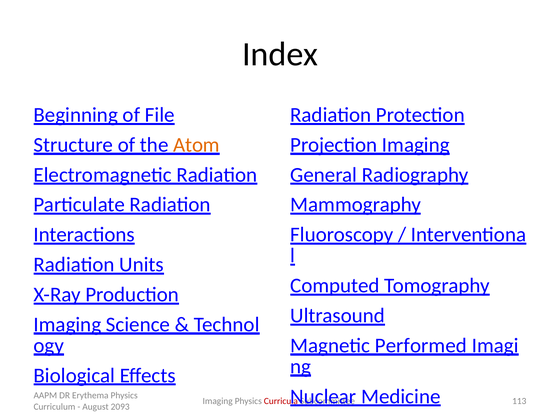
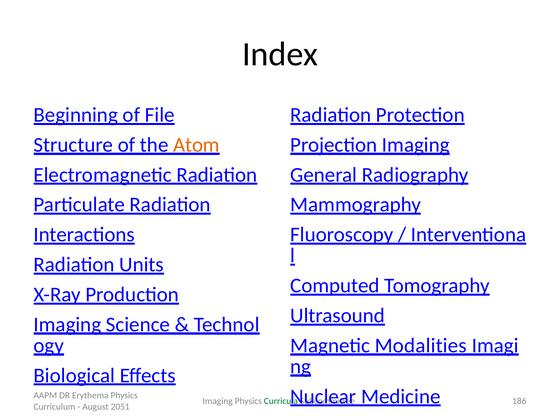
Performed: Performed -> Modalities (421, 345)
Curricula colour: red -> green (281, 401)
113: 113 -> 186 (519, 401)
2093: 2093 -> 2051 (120, 407)
